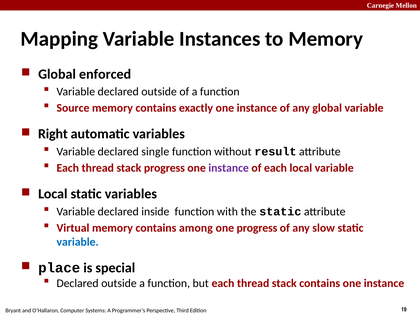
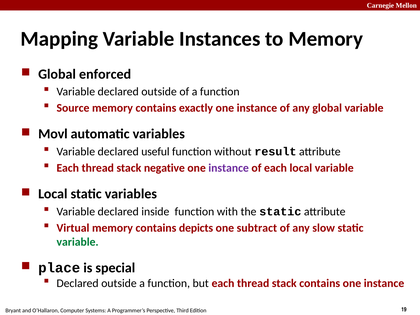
Right: Right -> Movl (53, 134)
single: single -> useful (155, 152)
stack progress: progress -> negative (164, 168)
among: among -> depicts (196, 228)
one progress: progress -> subtract (257, 228)
variable colour: blue -> green (78, 242)
